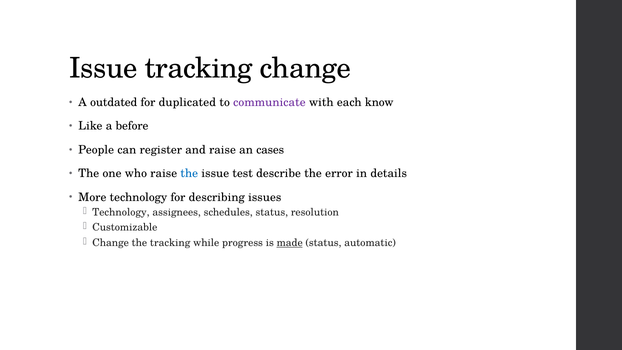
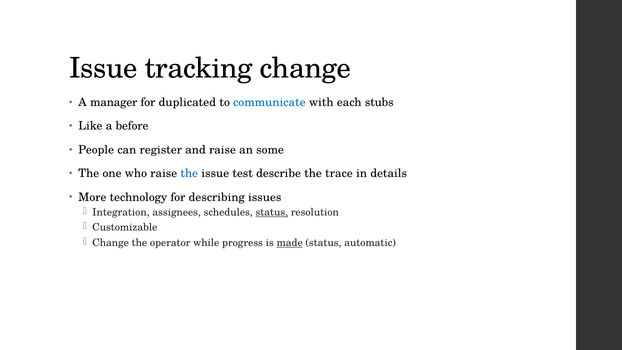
outdated: outdated -> manager (114, 102)
communicate colour: purple -> blue (269, 102)
know: know -> stubs (379, 102)
cases: cases -> some (270, 150)
error: error -> trace (339, 173)
Technology: Technology -> Integration (121, 212)
status underline: none -> present (272, 212)
the tracking: tracking -> operator (170, 243)
